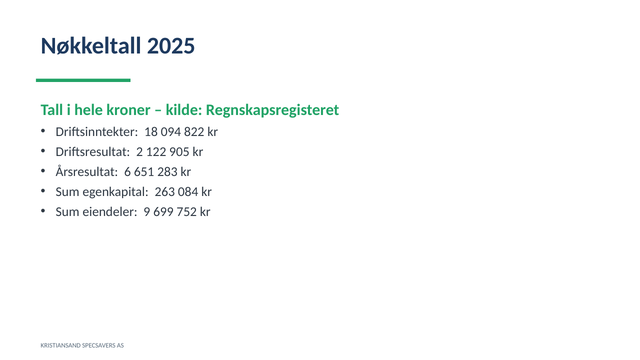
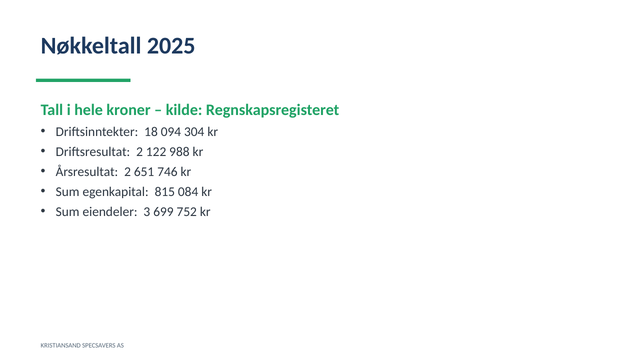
822: 822 -> 304 (194, 132)
905: 905 -> 988 (179, 152)
Årsresultat 6: 6 -> 2 (128, 172)
283: 283 -> 746 (167, 172)
263: 263 -> 815 (165, 192)
9: 9 -> 3 (147, 212)
